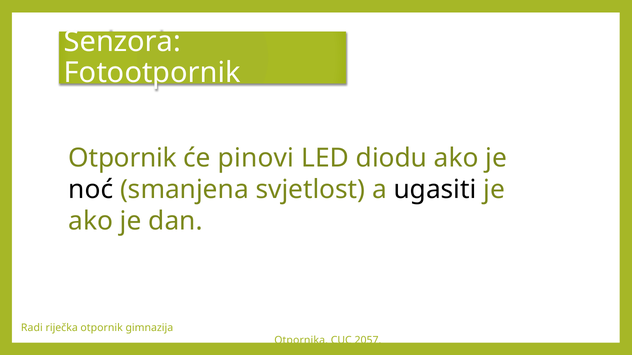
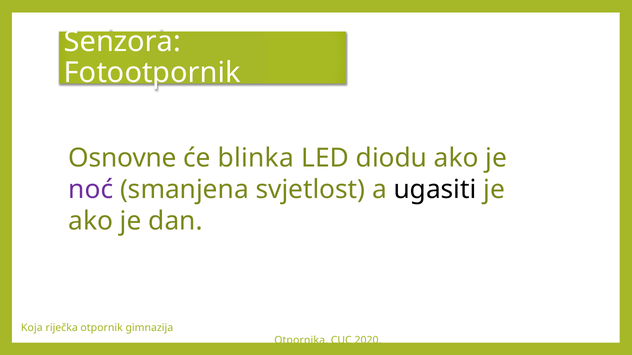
Otpornik: Otpornik -> Osnovne (123, 158)
pinovi: pinovi -> blinka (256, 158)
noć colour: black -> purple (91, 190)
Radi: Radi -> Koja (32, 328)
2057: 2057 -> 2020 (368, 341)
